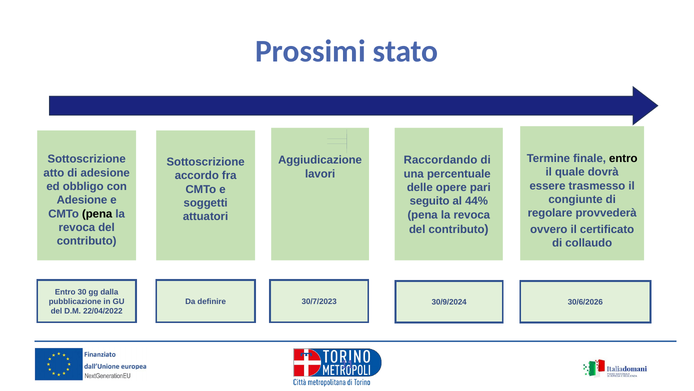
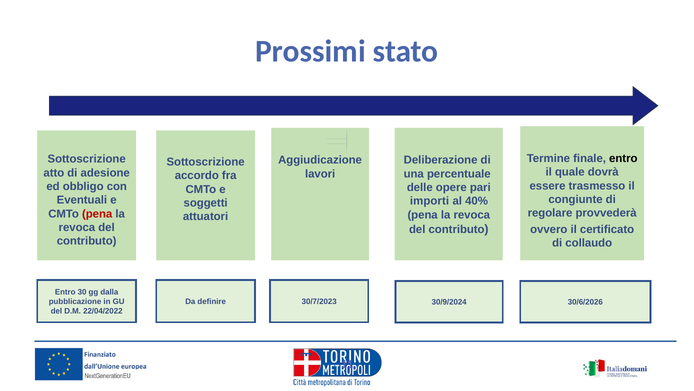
Raccordando: Raccordando -> Deliberazione (441, 160)
Adesione: Adesione -> Eventuali (82, 200)
seguito: seguito -> importi (429, 201)
44%: 44% -> 40% (477, 201)
pena colour: black -> red (97, 213)
